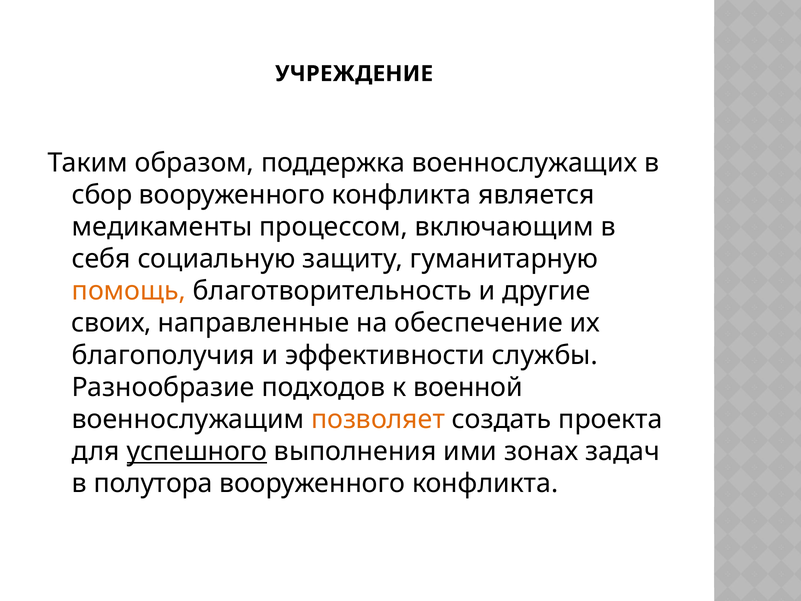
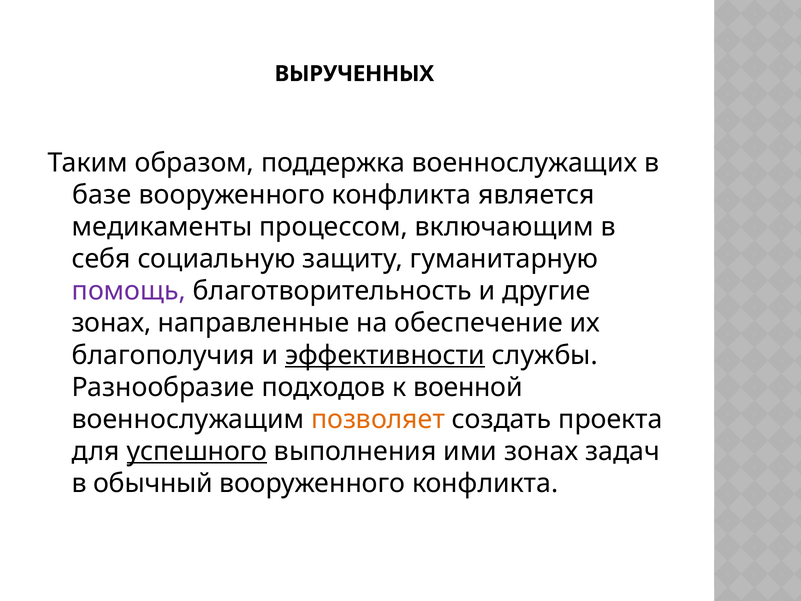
УЧРЕЖДЕНИЕ: УЧРЕЖДЕНИЕ -> ВЫРУЧЕННЫХ (354, 74)
сбор: сбор -> базе (102, 195)
помощь colour: orange -> purple (129, 291)
своих: своих -> зонах (112, 323)
эффективности underline: none -> present (385, 355)
полутора: полутора -> обычный (153, 483)
